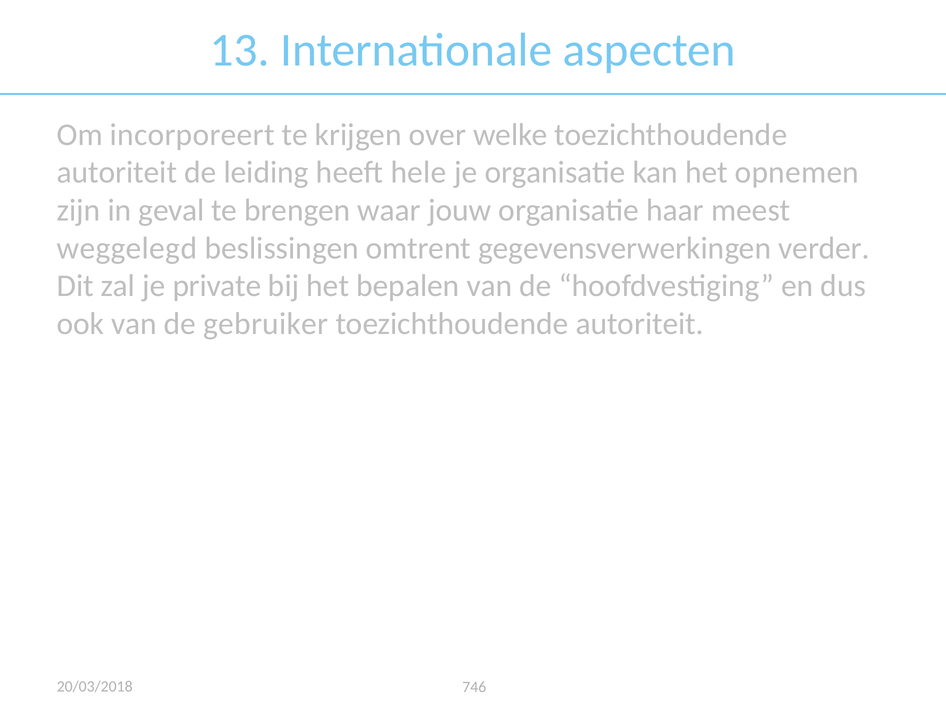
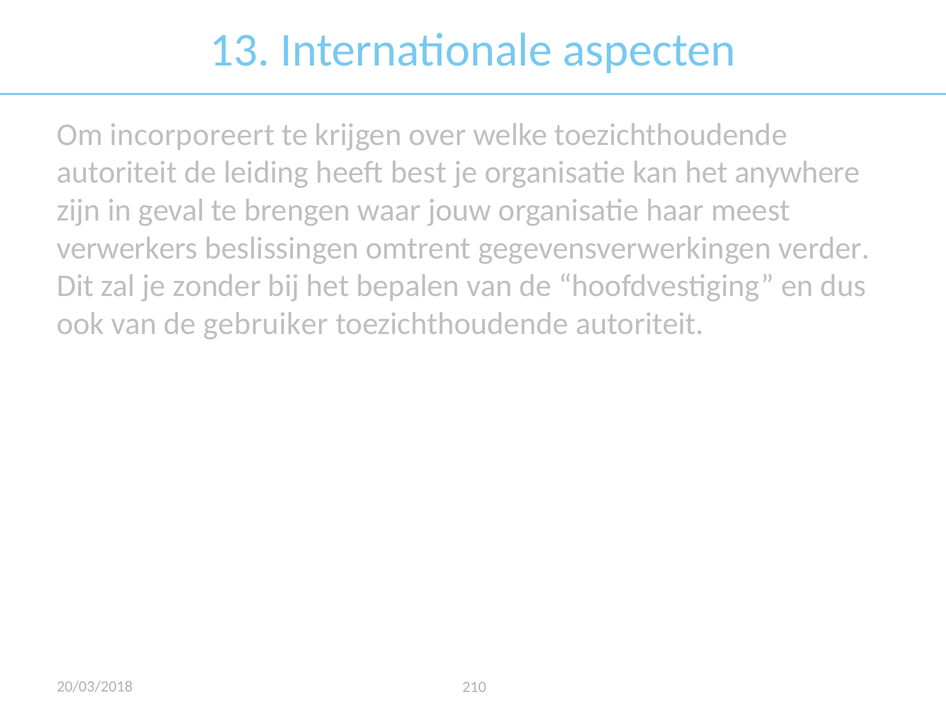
hele: hele -> best (419, 173)
opnemen: opnemen -> anywhere (797, 173)
weggelegd: weggelegd -> verwerkers (127, 248)
private: private -> zonder (217, 286)
746: 746 -> 210 (474, 687)
